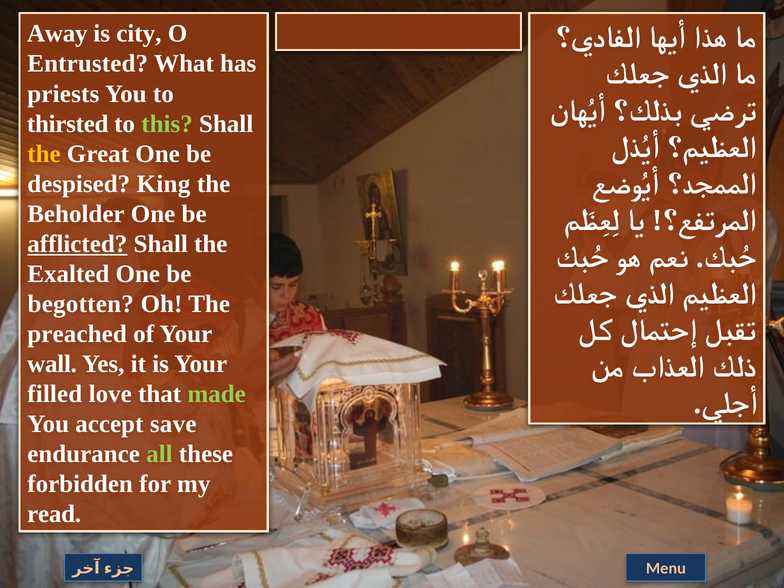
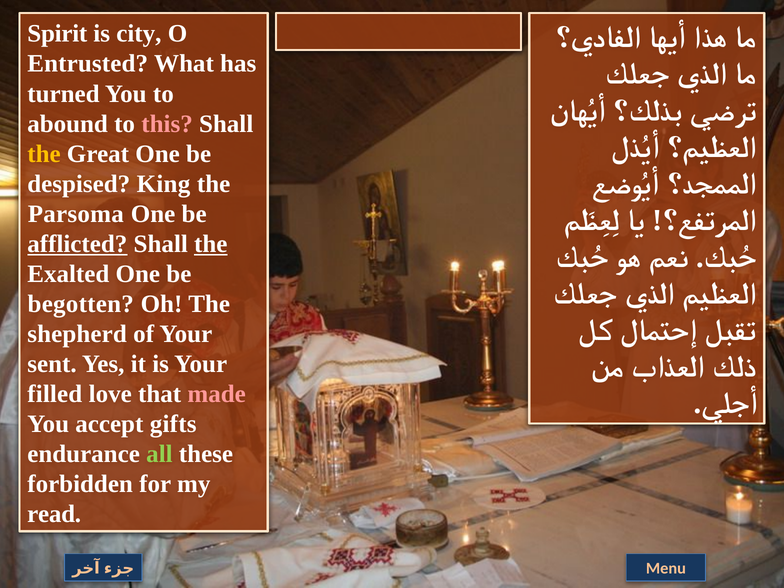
Away: Away -> Spirit (57, 34)
priests: priests -> turned (63, 94)
thirsted: thirsted -> abound (68, 124)
this colour: light green -> pink (167, 124)
Beholder: Beholder -> Parsoma (76, 214)
the underline: none -> present (211, 244)
preached: preached -> shepherd (77, 334)
wall: wall -> sent (52, 364)
made colour: light green -> pink (217, 394)
save: save -> gifts (173, 424)
